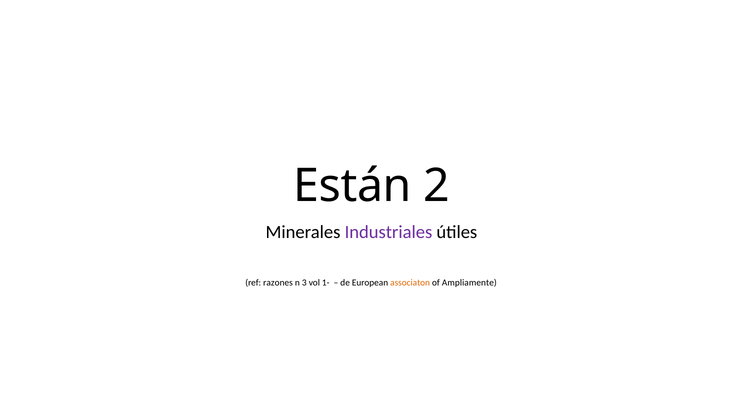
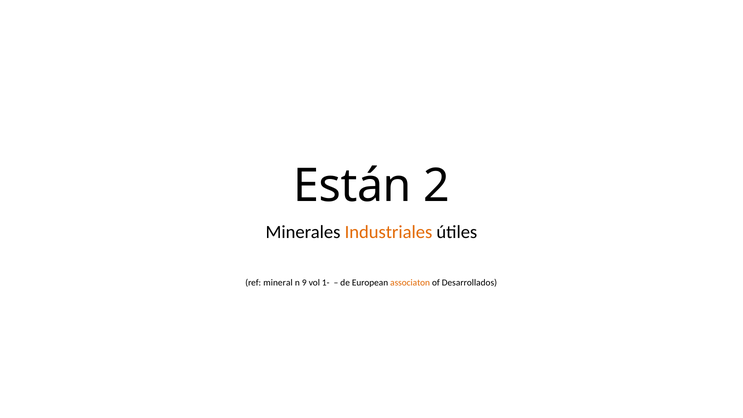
Industriales colour: purple -> orange (388, 232)
razones: razones -> mineral (278, 283)
3: 3 -> 9 (304, 283)
Ampliamente: Ampliamente -> Desarrollados (469, 283)
